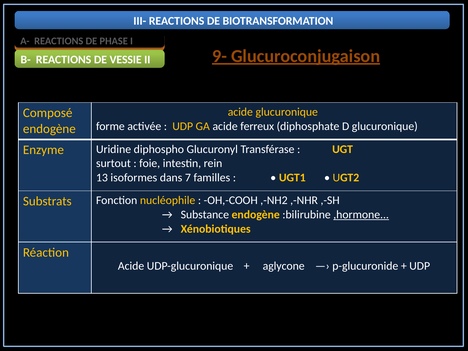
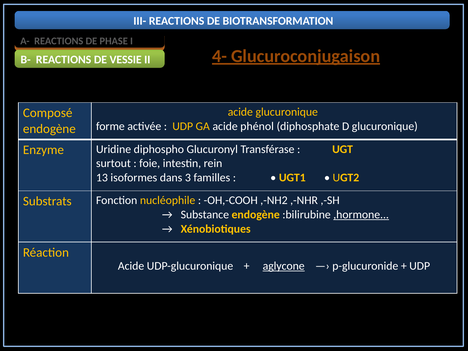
9-: 9- -> 4- (220, 56)
ferreux: ferreux -> phénol (257, 126)
7: 7 -> 3 (188, 178)
aglycone underline: none -> present (284, 266)
